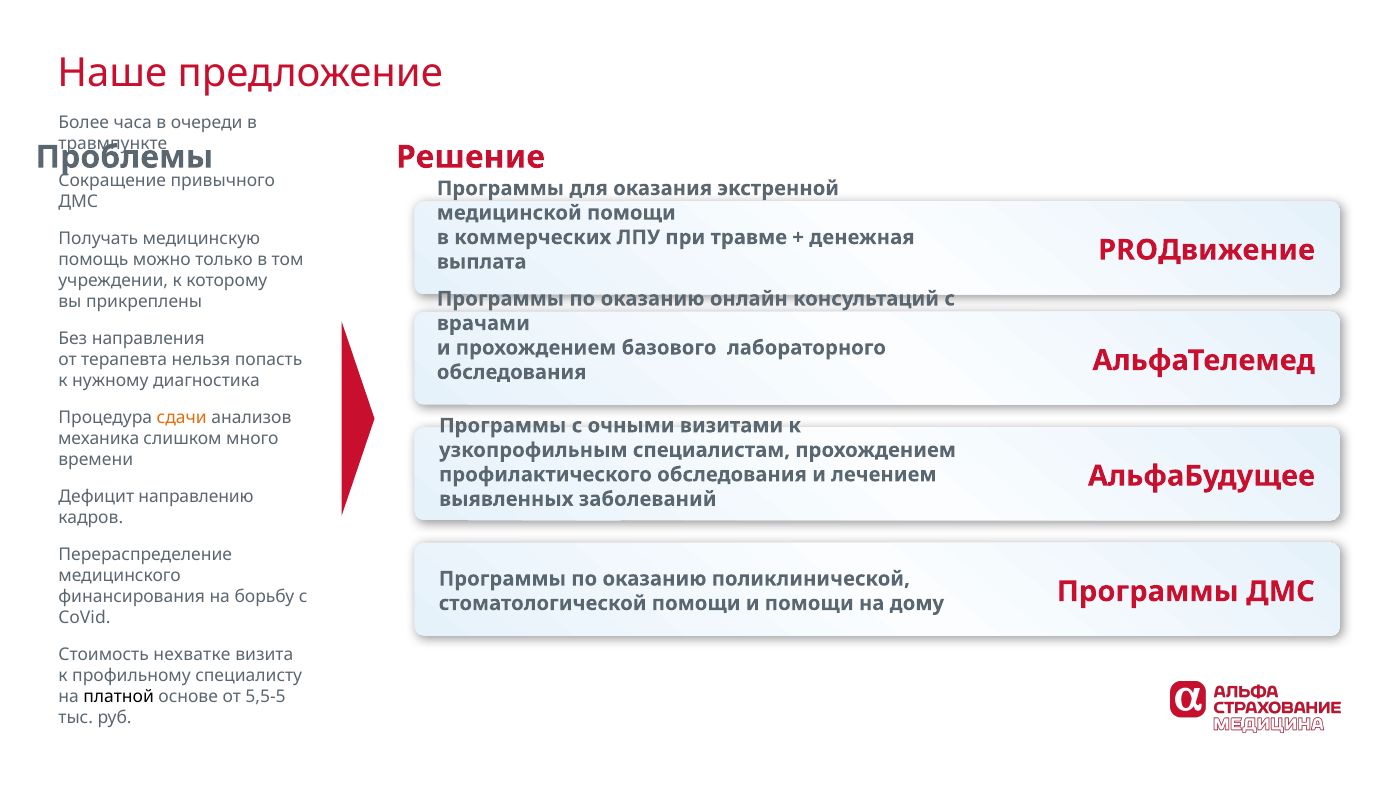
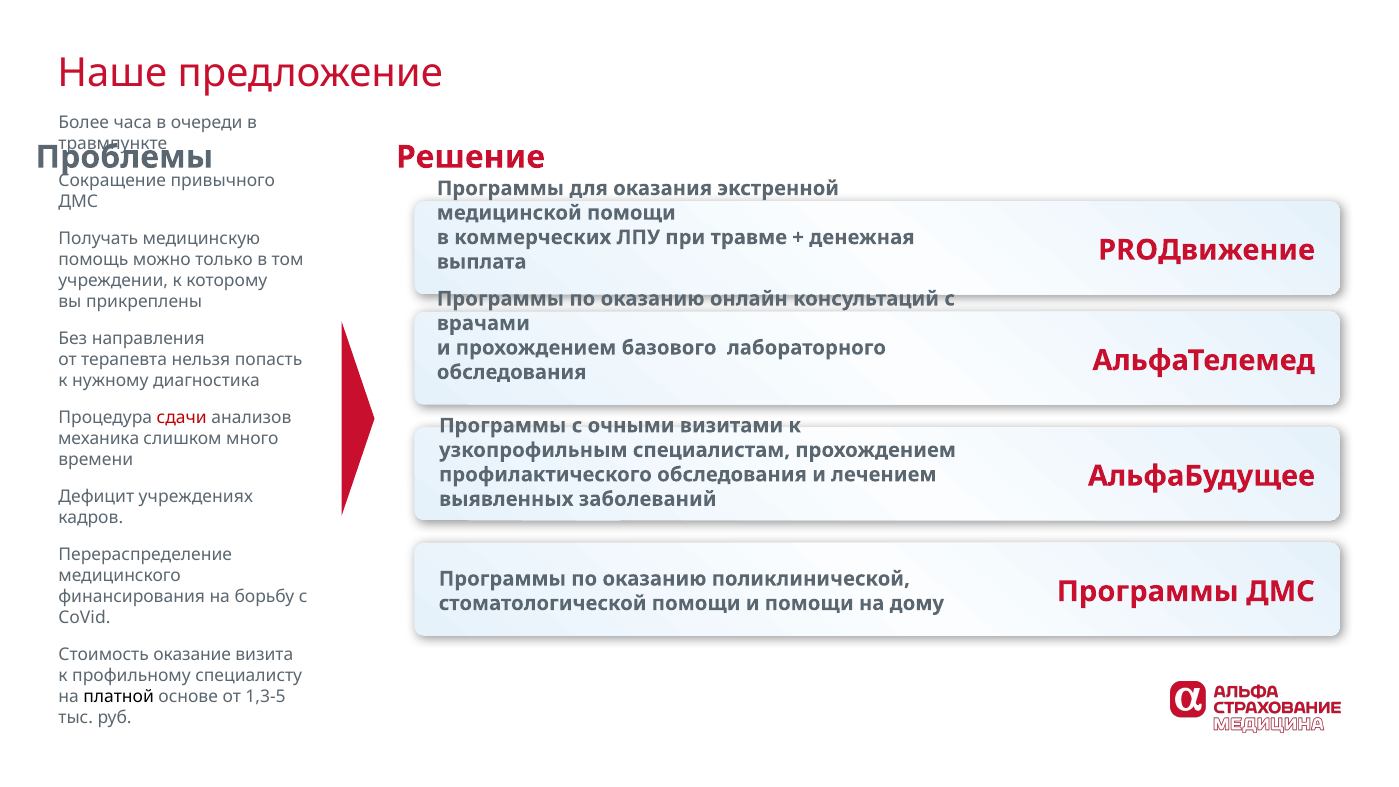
сдачи colour: orange -> red (182, 417)
направлению: направлению -> учреждениях (196, 496)
нехватке: нехватке -> оказание (192, 654)
5,5-5: 5,5-5 -> 1,3-5 (266, 696)
